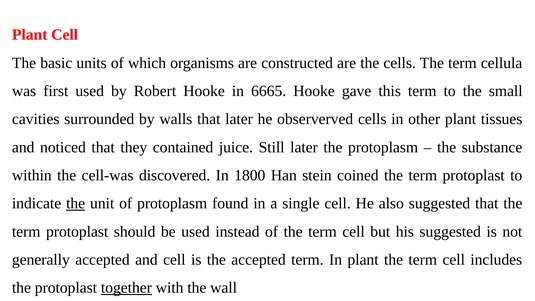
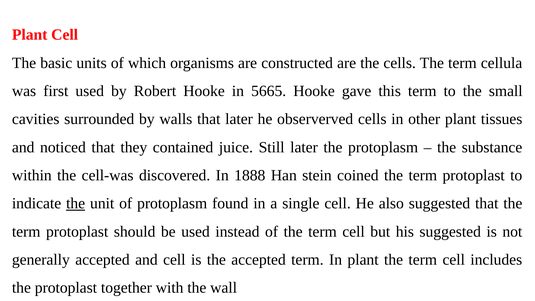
6665: 6665 -> 5665 (269, 91)
1800: 1800 -> 1888 (250, 175)
together underline: present -> none (126, 288)
